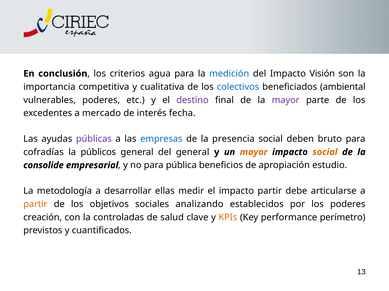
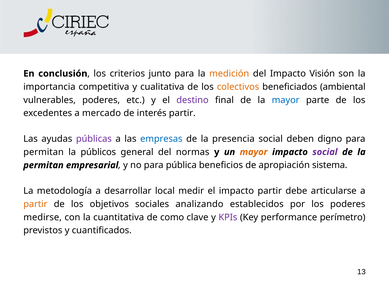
agua: agua -> junto (160, 74)
medición colour: blue -> orange (229, 74)
colectivos colour: blue -> orange (238, 87)
mayor colour: purple -> blue (286, 100)
interés fecha: fecha -> partir (182, 113)
bruto: bruto -> digno (330, 139)
cofradías: cofradías -> permitan (44, 152)
del general: general -> normas (193, 152)
social colour: orange -> purple (325, 152)
consolide: consolide -> permitan (43, 166)
estudio: estudio -> sistema (330, 166)
ellas: ellas -> local (165, 191)
creación: creación -> medirse (43, 218)
controladas: controladas -> cuantitativa (119, 218)
salud: salud -> como (172, 218)
KPIs colour: orange -> purple (228, 218)
